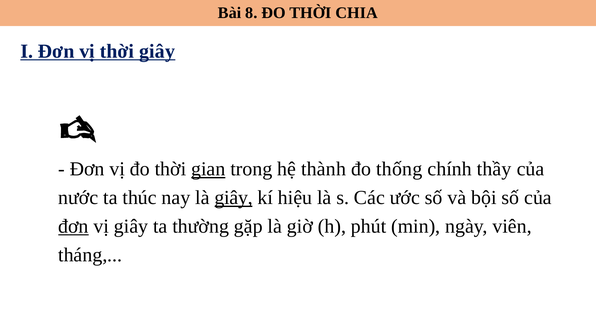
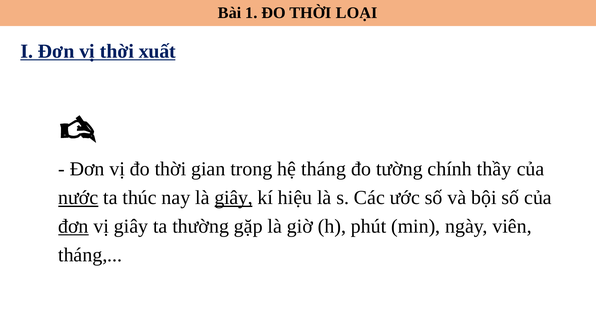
8: 8 -> 1 (251, 13)
CHIA: CHIA -> LOẠI (357, 13)
thời giây: giây -> xuất (157, 51)
gian underline: present -> none (208, 169)
hệ thành: thành -> tháng (324, 169)
thống: thống -> tường (399, 169)
nước underline: none -> present (78, 198)
